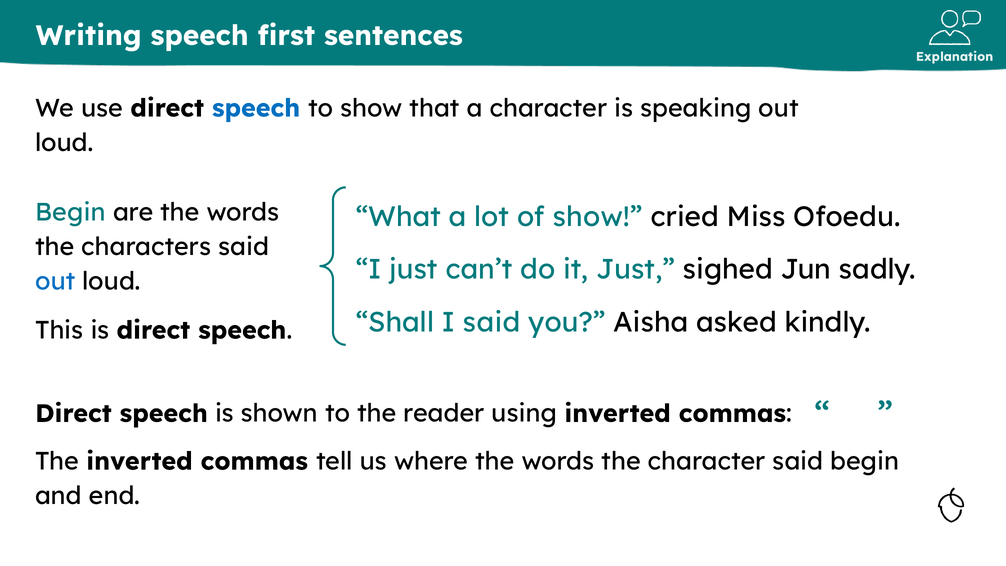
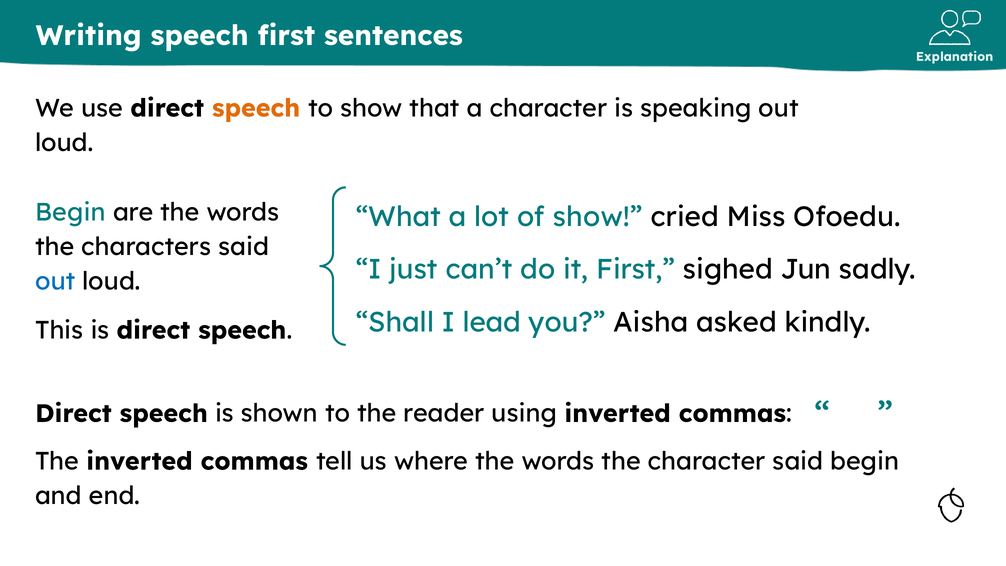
speech colour: blue -> orange (256, 108)
it Just: Just -> First (636, 270)
I said: said -> lead (492, 322)
